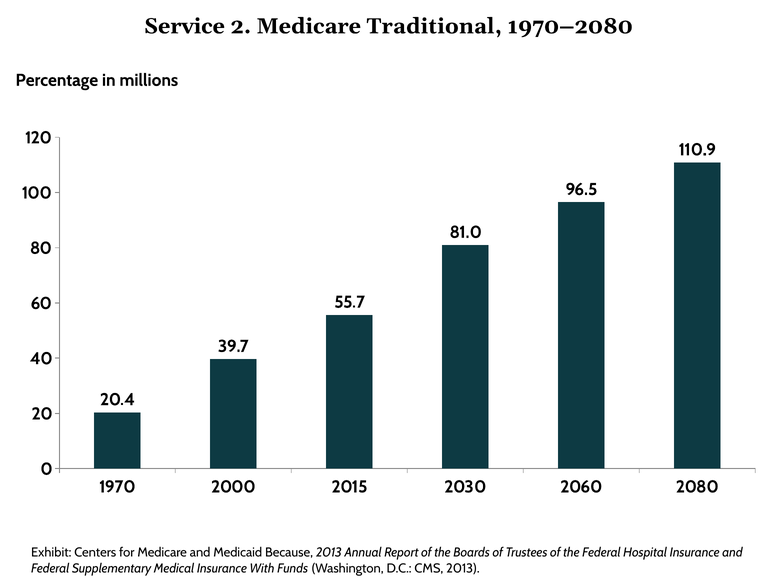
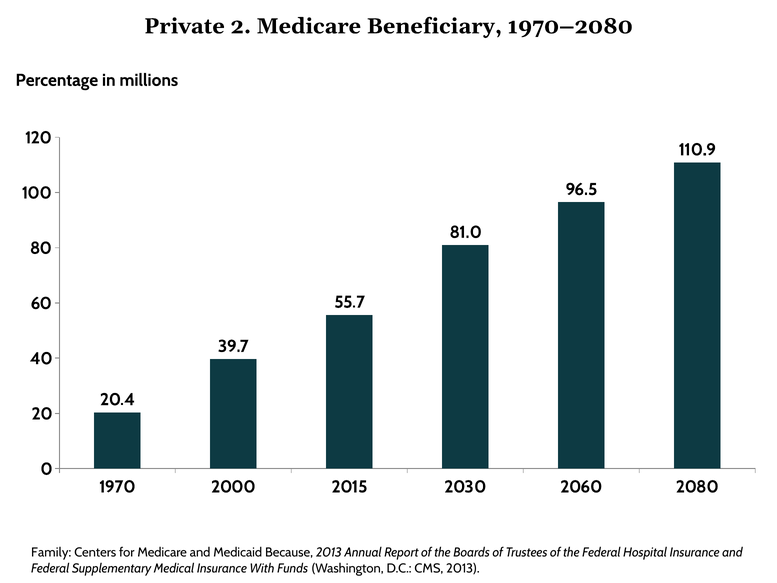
Service: Service -> Private (184, 26)
Traditional: Traditional -> Beneficiary (434, 26)
Exhibit: Exhibit -> Family (51, 552)
